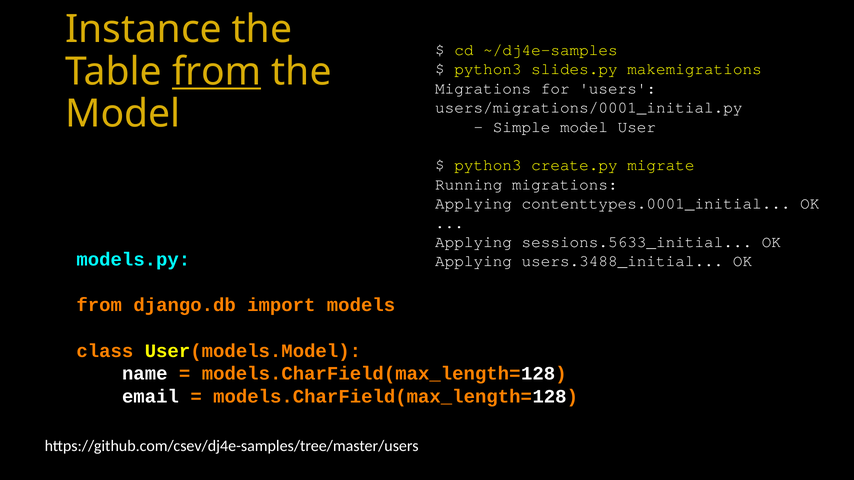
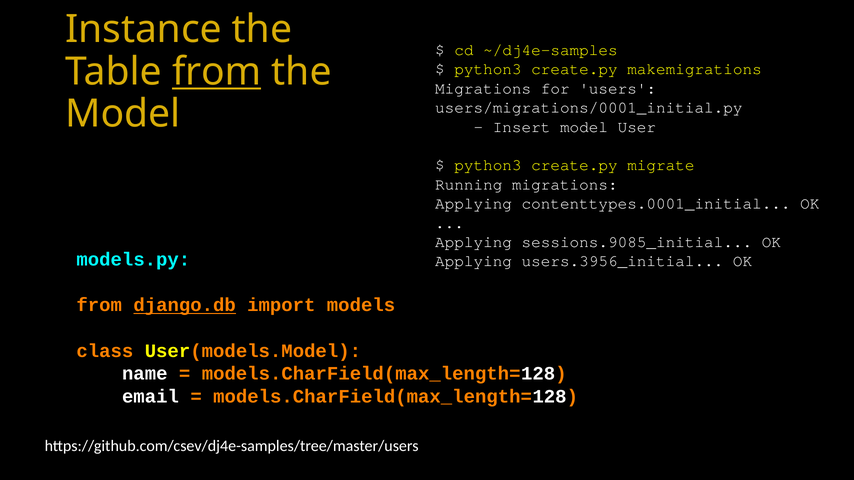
slides.py: slides.py -> create.py (574, 69)
Simple: Simple -> Insert (522, 127)
sessions.5633_initial: sessions.5633_initial -> sessions.9085_initial (637, 242)
users.3488_initial: users.3488_initial -> users.3956_initial (622, 261)
django.db underline: none -> present (185, 305)
